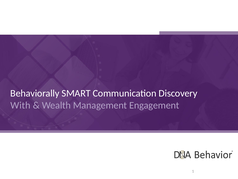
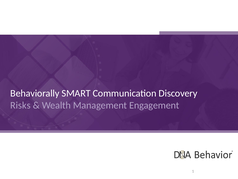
With: With -> Risks (20, 105)
